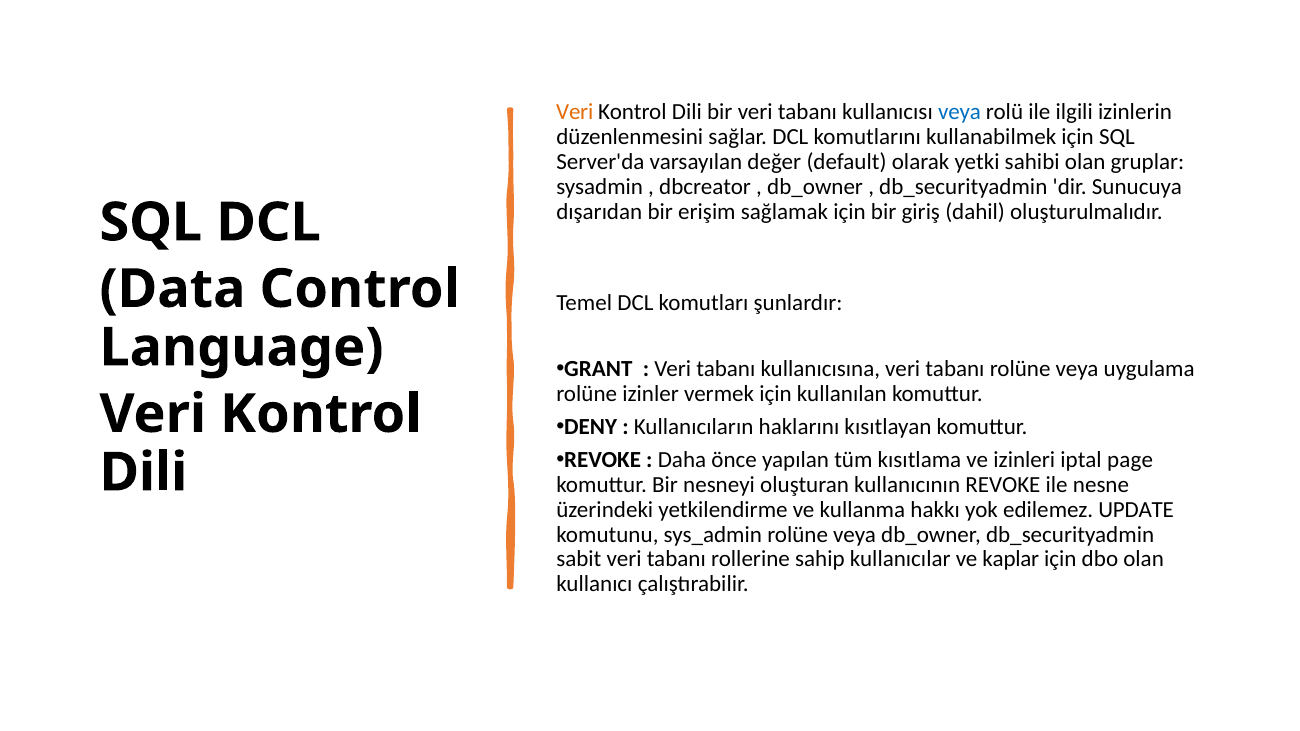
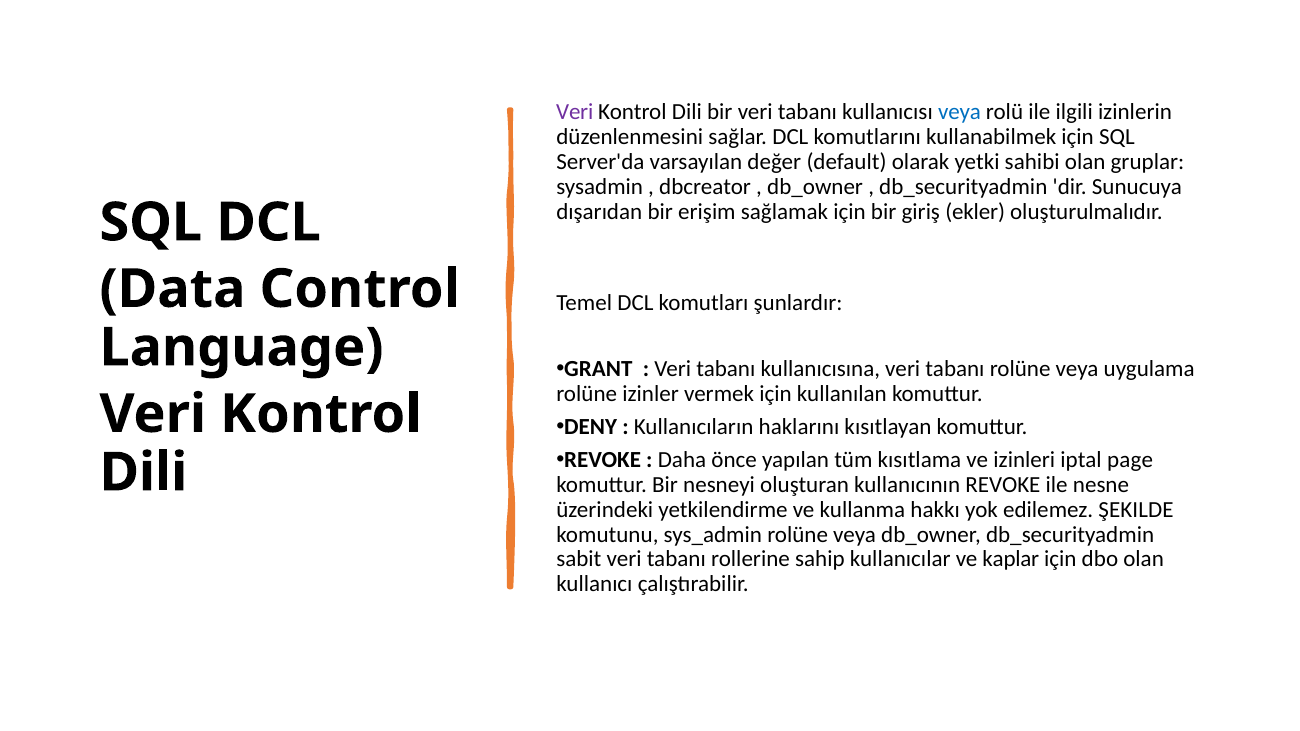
Veri colour: orange -> purple (575, 112)
dahil: dahil -> ekler (975, 212)
UPDATE: UPDATE -> ŞEKILDE (1136, 510)
